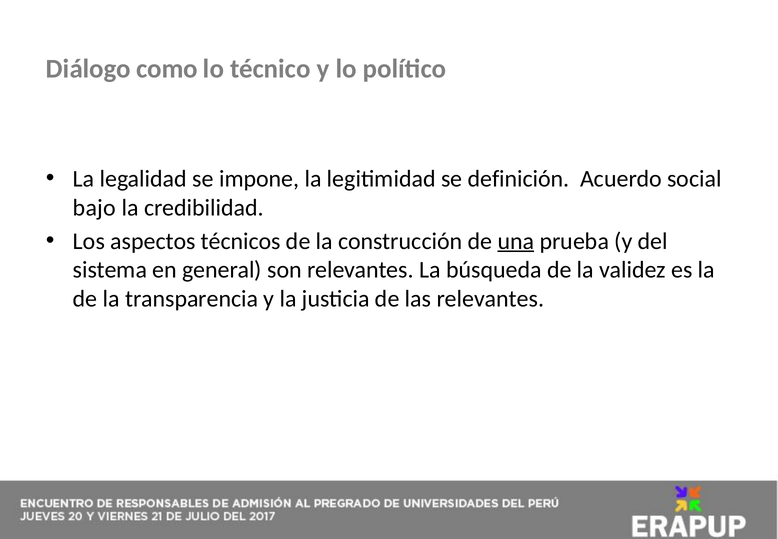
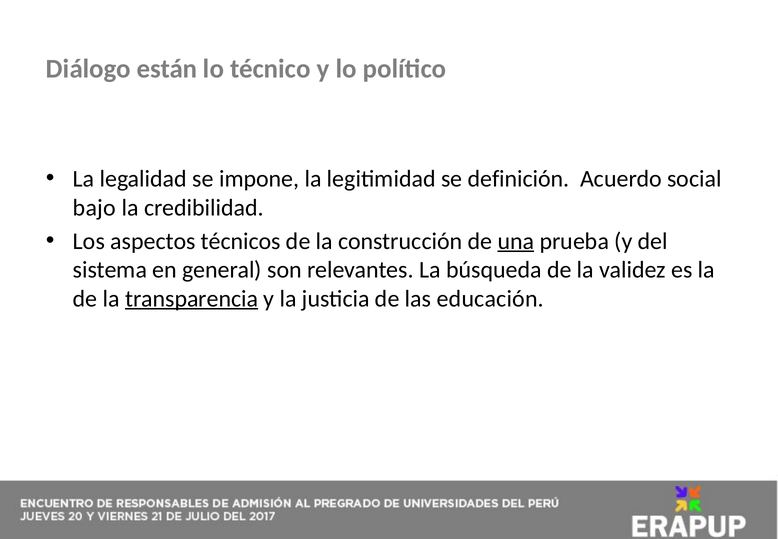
como: como -> están (167, 69)
transparencia underline: none -> present (192, 298)
las relevantes: relevantes -> educación (490, 298)
